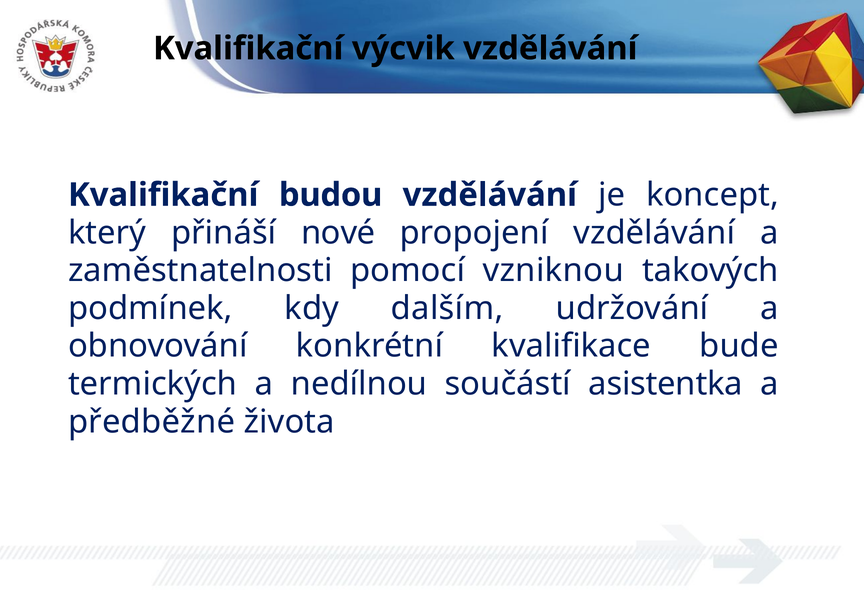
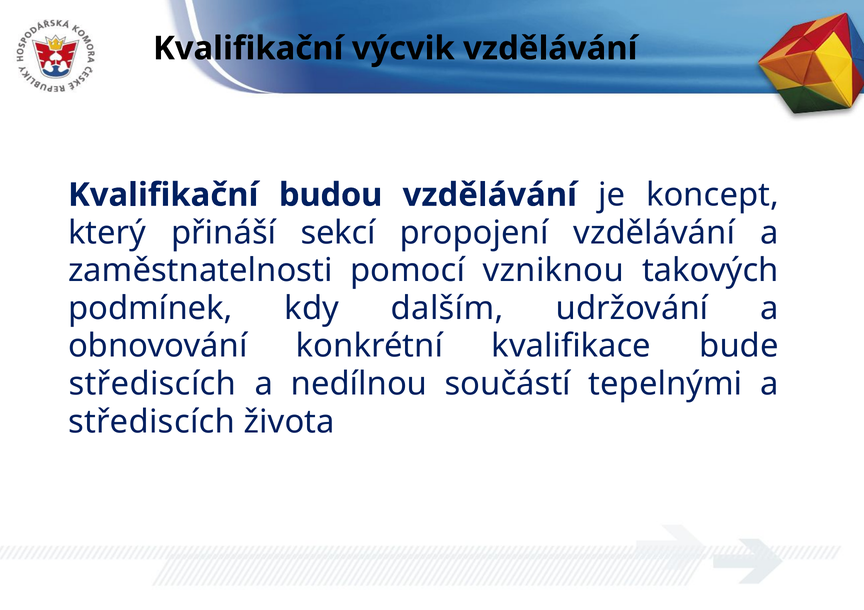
nové: nové -> sekcí (338, 233)
termických: termických -> střediscích (152, 384)
asistentka: asistentka -> tepelnými (665, 384)
předběžné: předběžné -> střediscích (152, 422)
